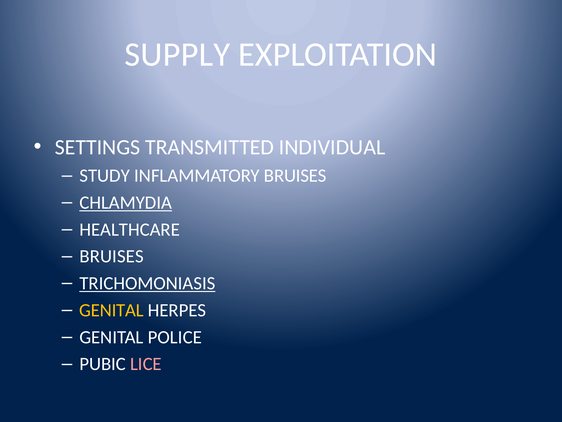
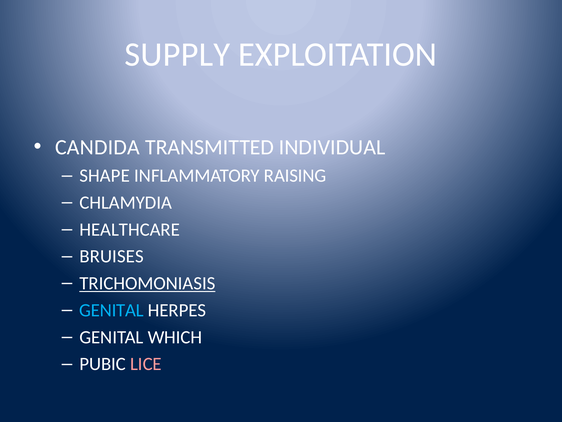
SETTINGS: SETTINGS -> CANDIDA (97, 147)
STUDY: STUDY -> SHAPE (105, 176)
INFLAMMATORY BRUISES: BRUISES -> RAISING (295, 176)
CHLAMYDIA underline: present -> none (126, 202)
GENITAL colour: yellow -> light blue (112, 310)
POLICE: POLICE -> WHICH (175, 337)
